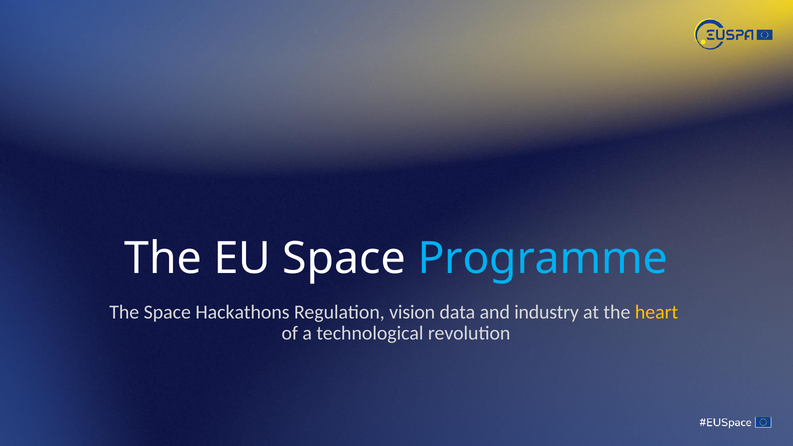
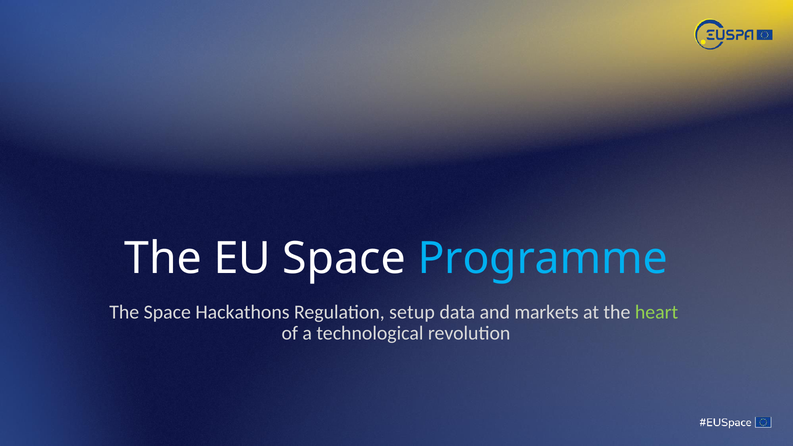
vision: vision -> setup (412, 312)
industry: industry -> markets (547, 312)
heart colour: yellow -> light green (657, 312)
